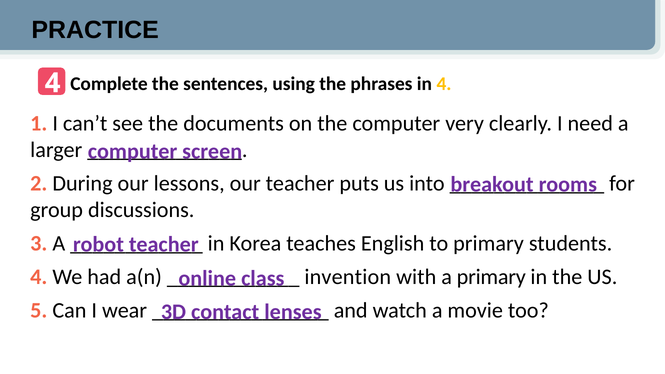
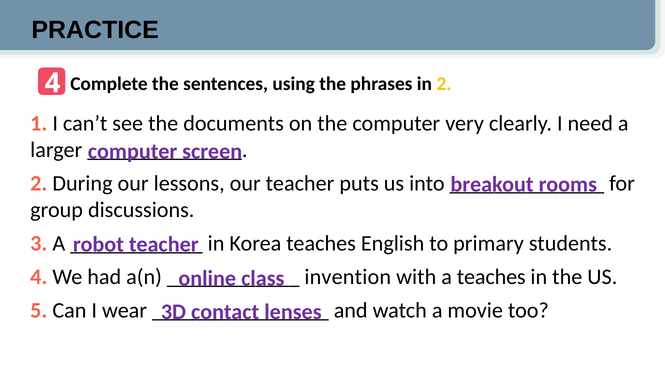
in 4: 4 -> 2 (444, 84)
a primary: primary -> teaches (491, 277)
